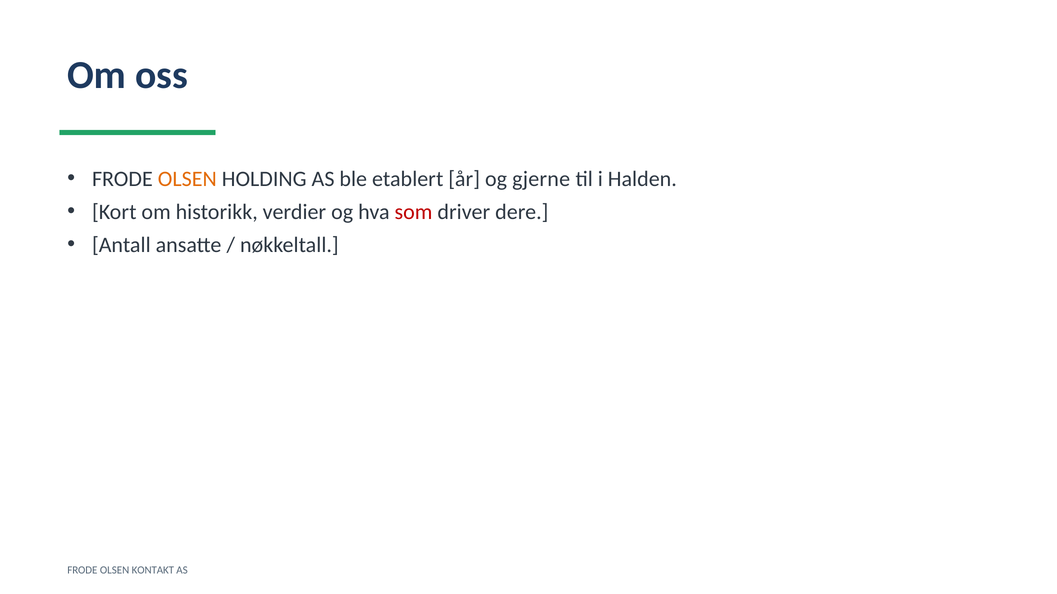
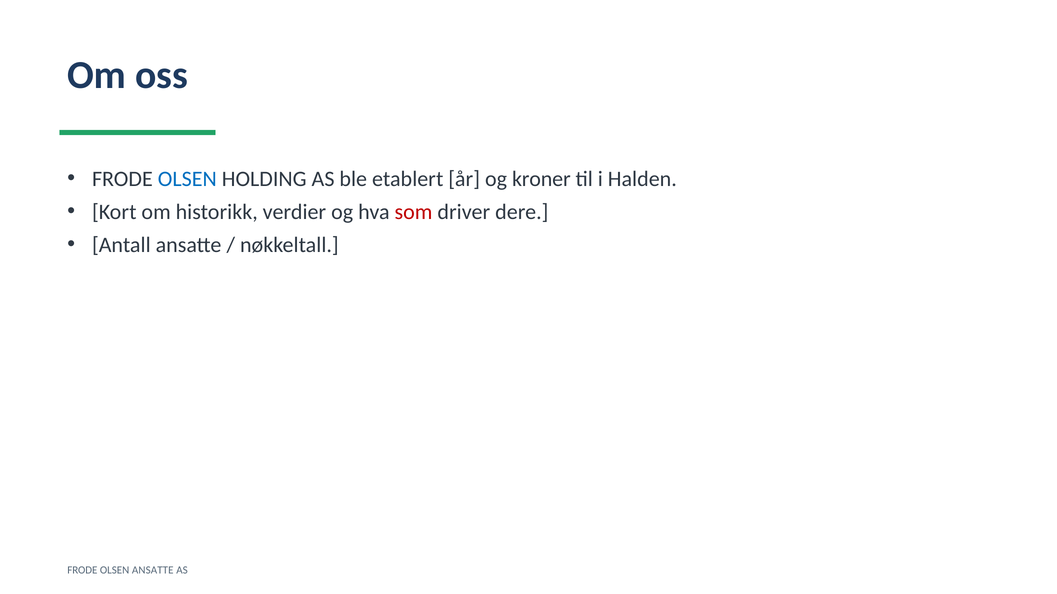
OLSEN colour: orange -> blue (187, 179)
gjerne: gjerne -> kroner (541, 179)
OLSEN KONTAKT: KONTAKT -> ANSATTE (153, 570)
